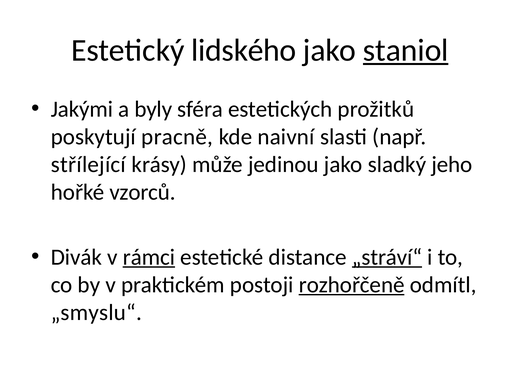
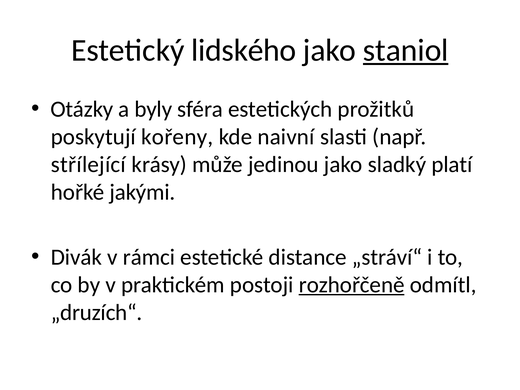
Jakými: Jakými -> Otázky (82, 109)
pracně: pracně -> kořeny (177, 137)
jeho: jeho -> platí (452, 165)
vzorců: vzorců -> jakými (142, 192)
rámci underline: present -> none (149, 257)
„stráví“ underline: present -> none (387, 257)
„smyslu“: „smyslu“ -> „druzích“ (97, 313)
